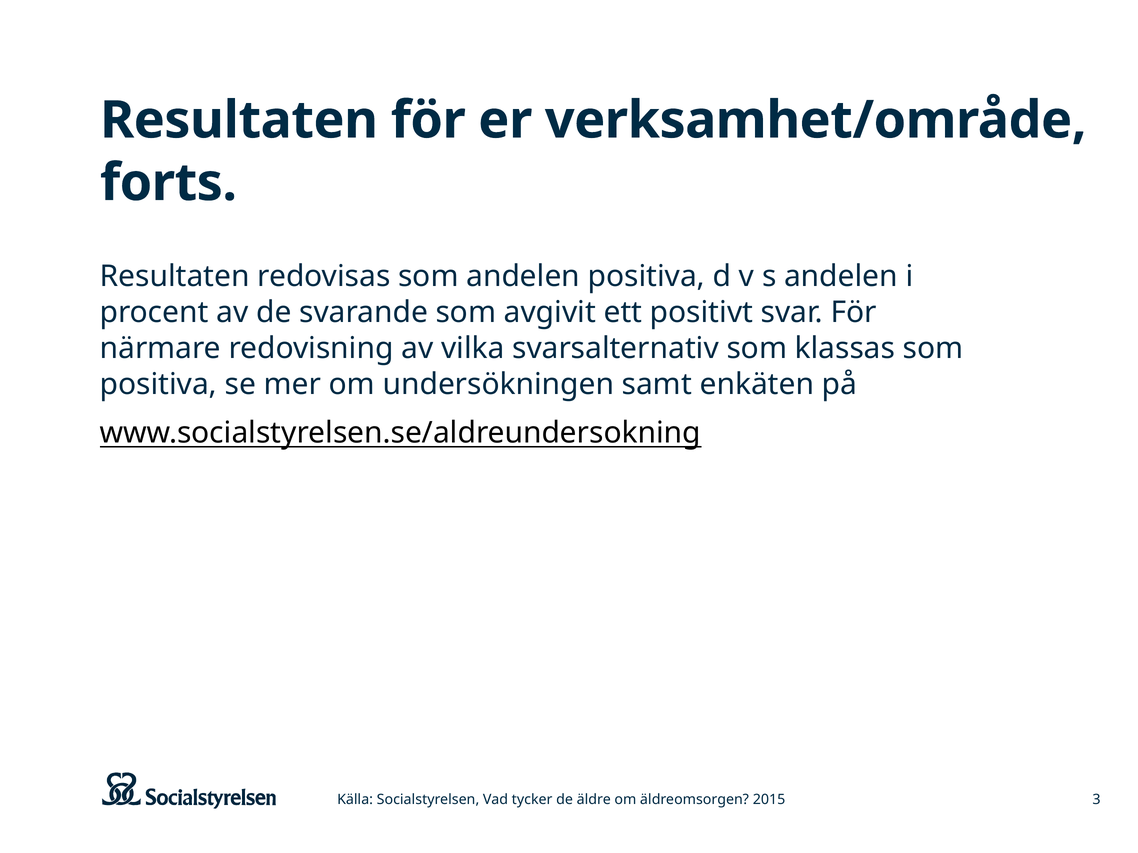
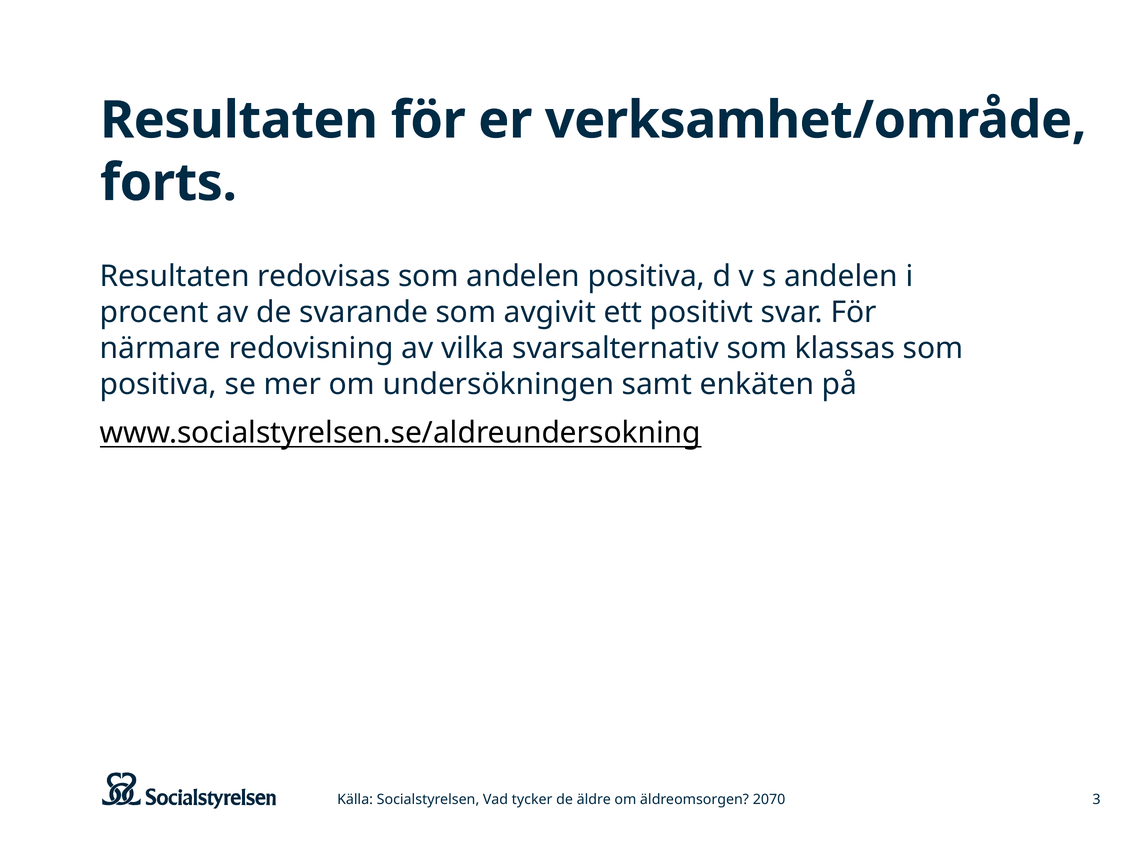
2015: 2015 -> 2070 (769, 800)
